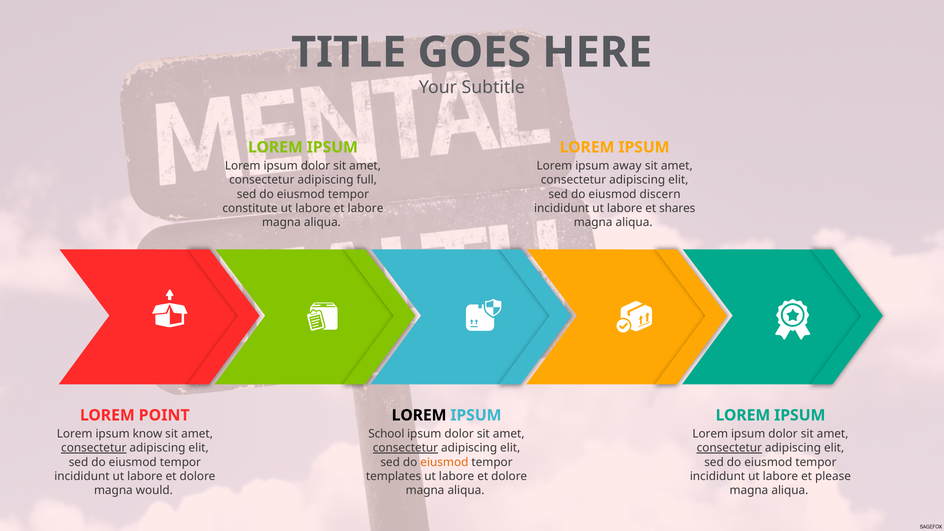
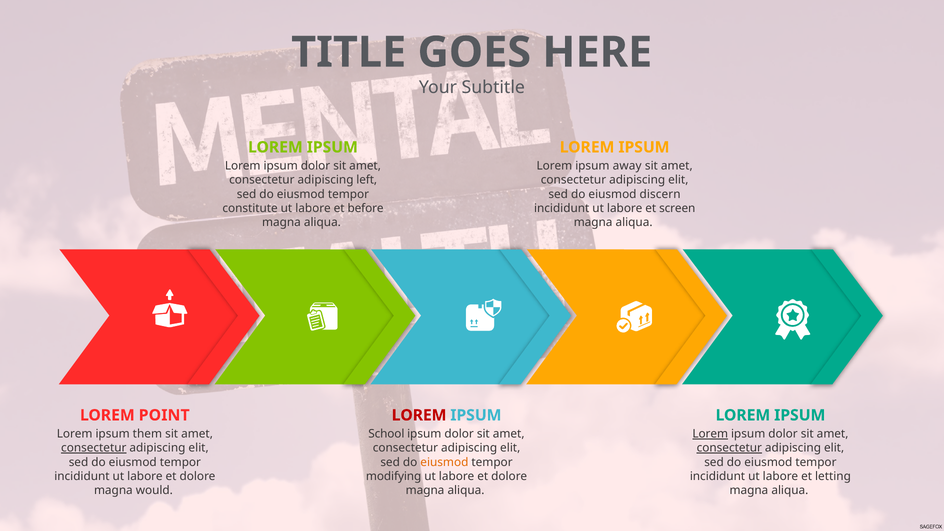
full: full -> left (367, 180)
et labore: labore -> before (366, 208)
shares: shares -> screen (677, 208)
LOREM colour: black -> red (419, 415)
know: know -> them (147, 434)
Lorem underline: none -> present (710, 434)
consectetur underline: present -> none (405, 448)
templates: templates -> modifying (394, 476)
please: please -> letting (833, 476)
